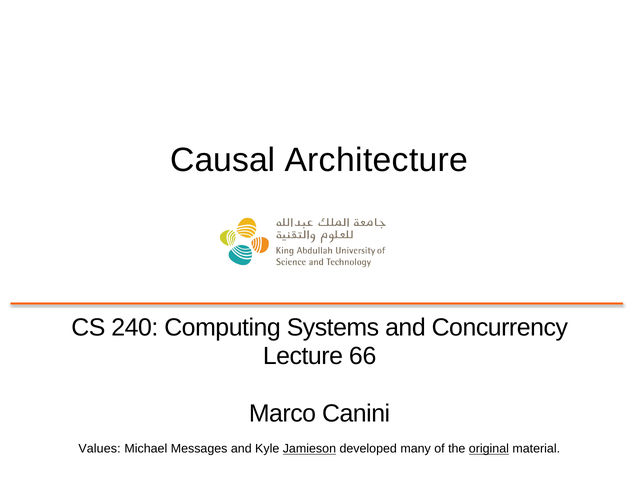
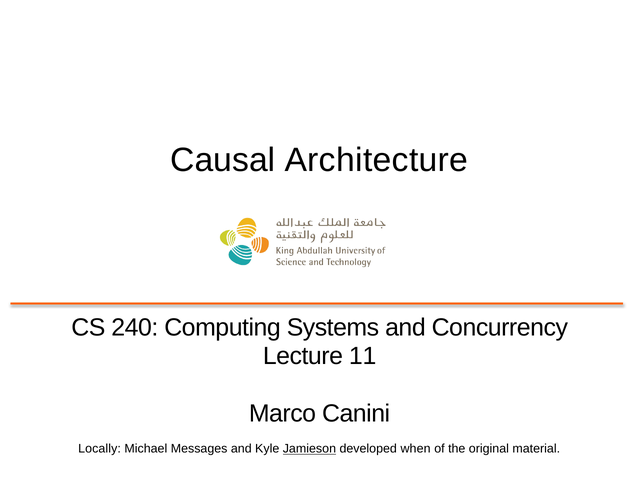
66: 66 -> 11 (363, 356)
Values: Values -> Locally (100, 449)
many: many -> when (416, 449)
original underline: present -> none (489, 449)
